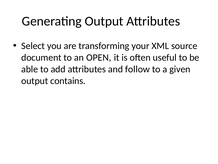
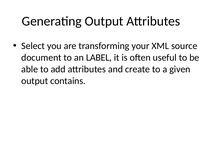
OPEN: OPEN -> LABEL (99, 57)
follow: follow -> create (138, 69)
